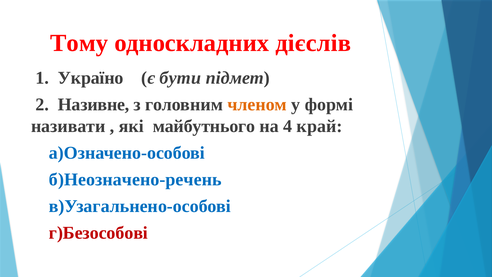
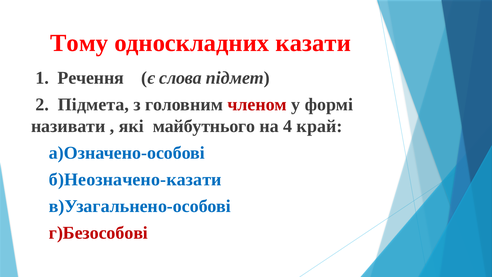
дієслів: дієслів -> казати (313, 43)
Україно: Україно -> Речення (91, 78)
бути: бути -> слова (180, 78)
Називне: Називне -> Підмета (93, 104)
членом colour: orange -> red (257, 104)
б)Неозначено-речень: б)Неозначено-речень -> б)Неозначено-казати (135, 179)
